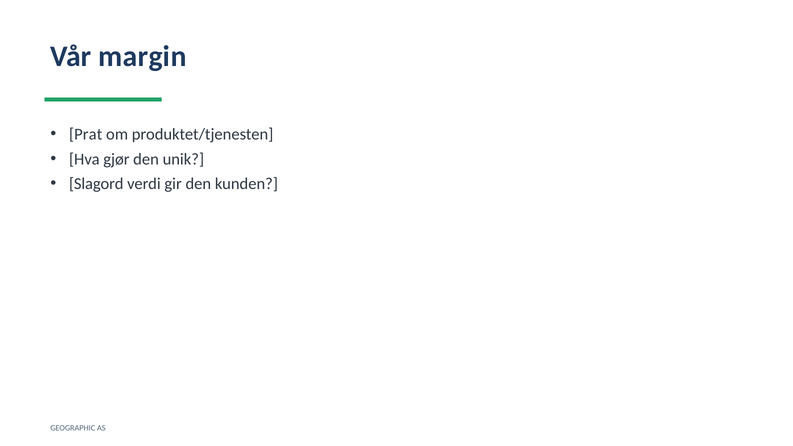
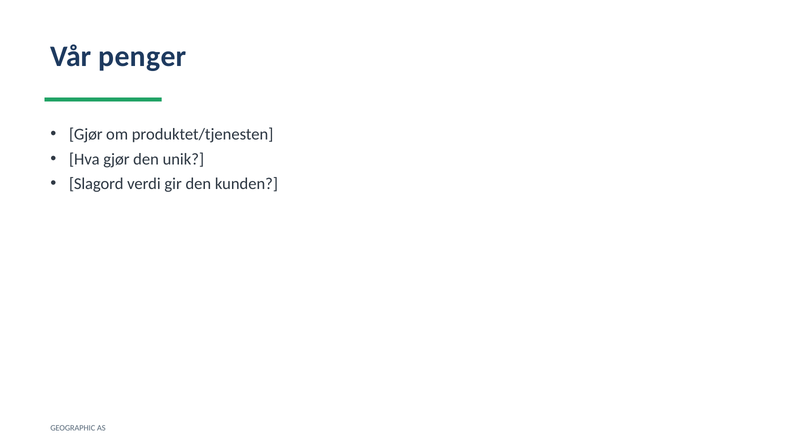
margin: margin -> penger (142, 57)
Prat: Prat -> Gjør (86, 134)
